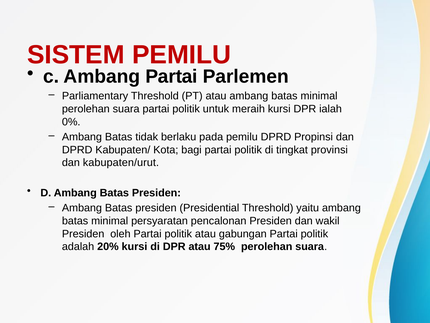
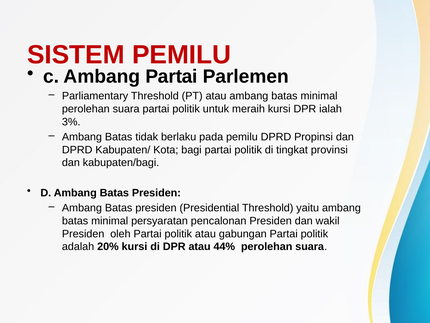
0%: 0% -> 3% (71, 122)
kabupaten/urut: kabupaten/urut -> kabupaten/bagi (121, 162)
75%: 75% -> 44% (224, 246)
